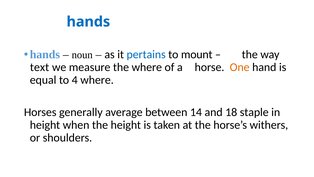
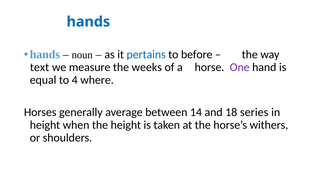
mount: mount -> before (197, 54)
the where: where -> weeks (147, 67)
One colour: orange -> purple (240, 67)
staple: staple -> series (254, 112)
